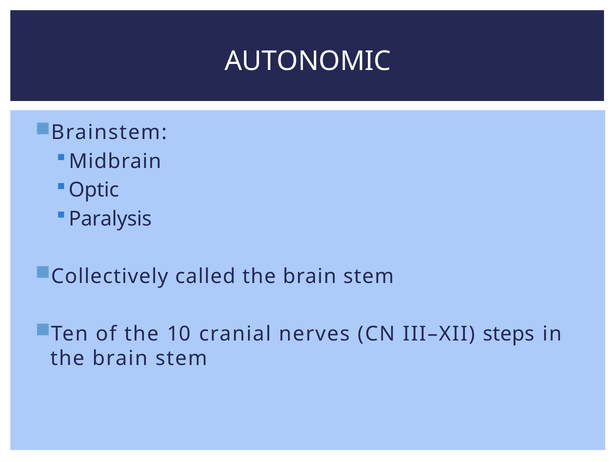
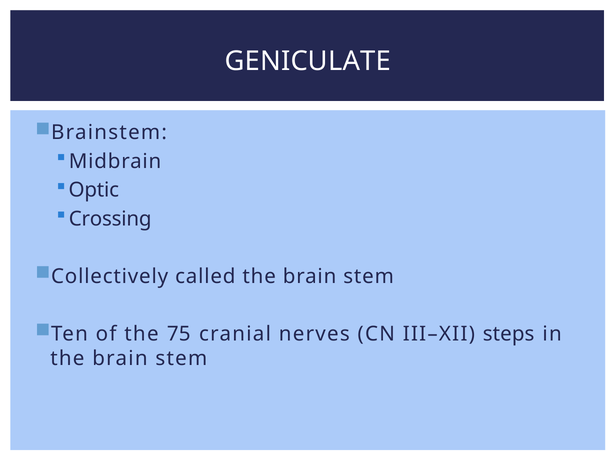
AUTONOMIC: AUTONOMIC -> GENICULATE (308, 61)
Paralysis: Paralysis -> Crossing (110, 219)
10: 10 -> 75 (179, 334)
